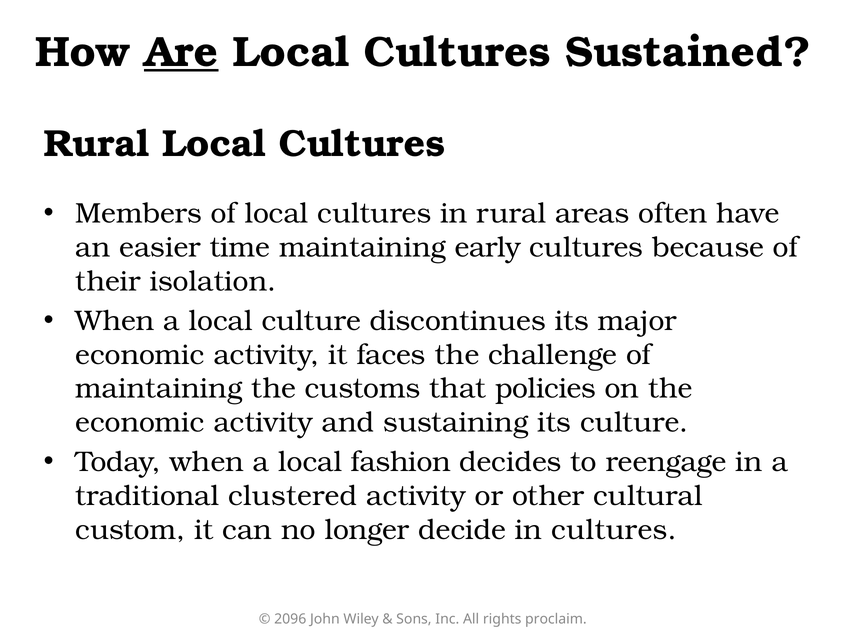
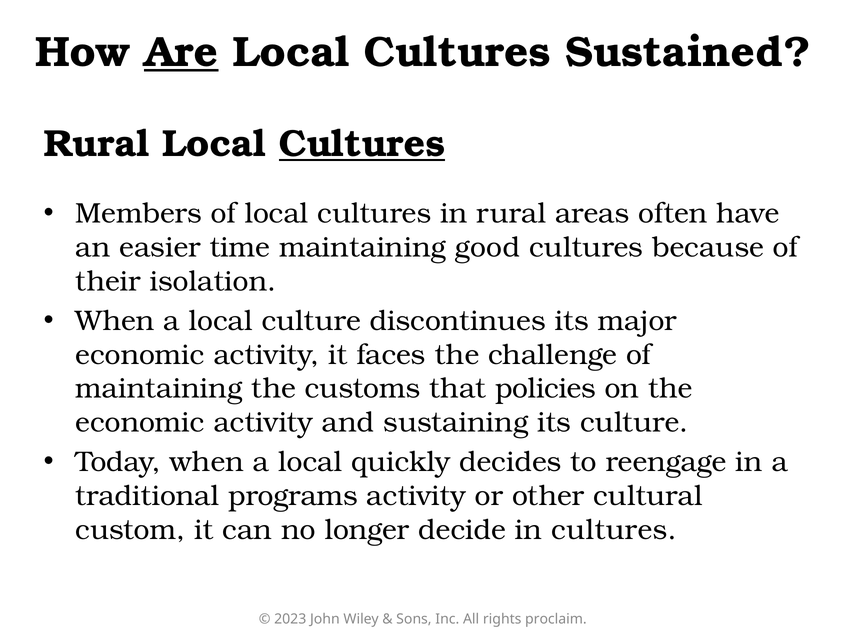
Cultures underline: none -> present (362, 144)
early: early -> good (487, 247)
fashion: fashion -> quickly (401, 462)
clustered: clustered -> programs (293, 495)
2096: 2096 -> 2023 (290, 619)
